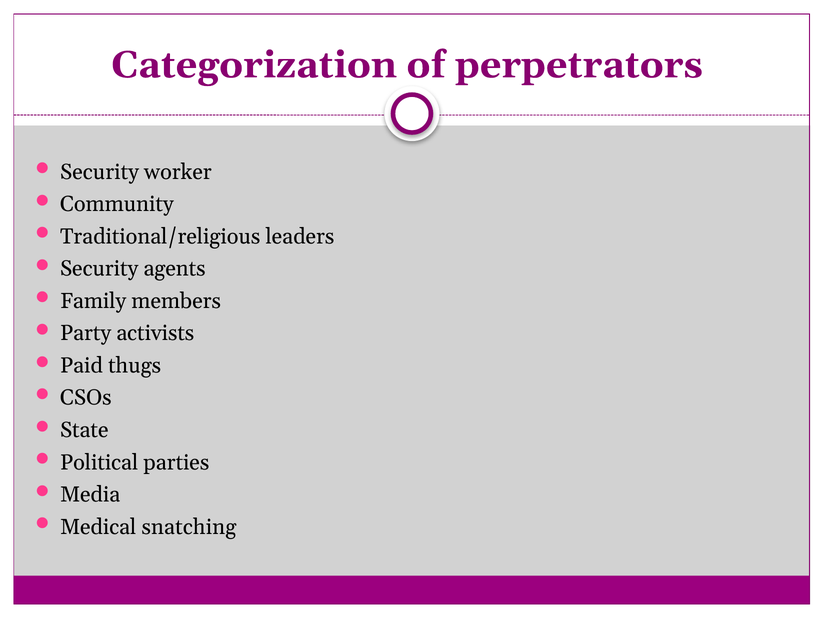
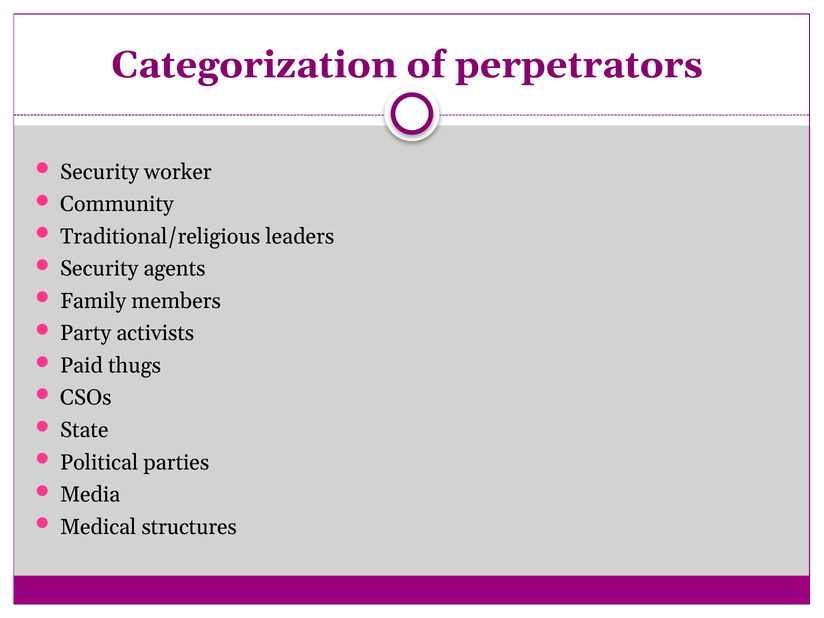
snatching: snatching -> structures (189, 527)
